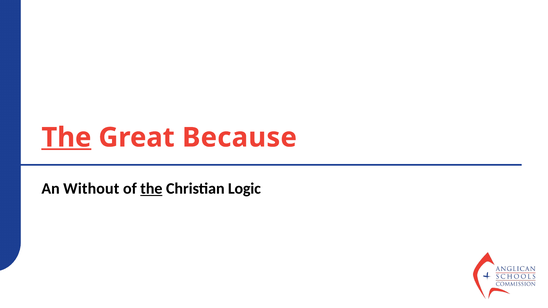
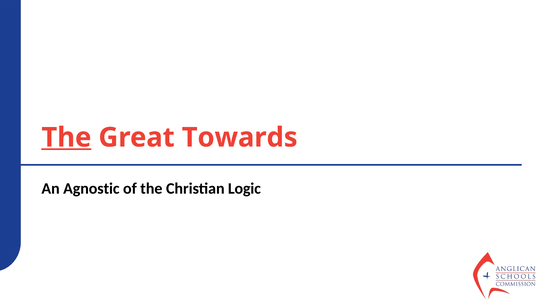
Because: Because -> Towards (240, 138)
Without: Without -> Agnostic (91, 189)
the underline: present -> none (151, 189)
